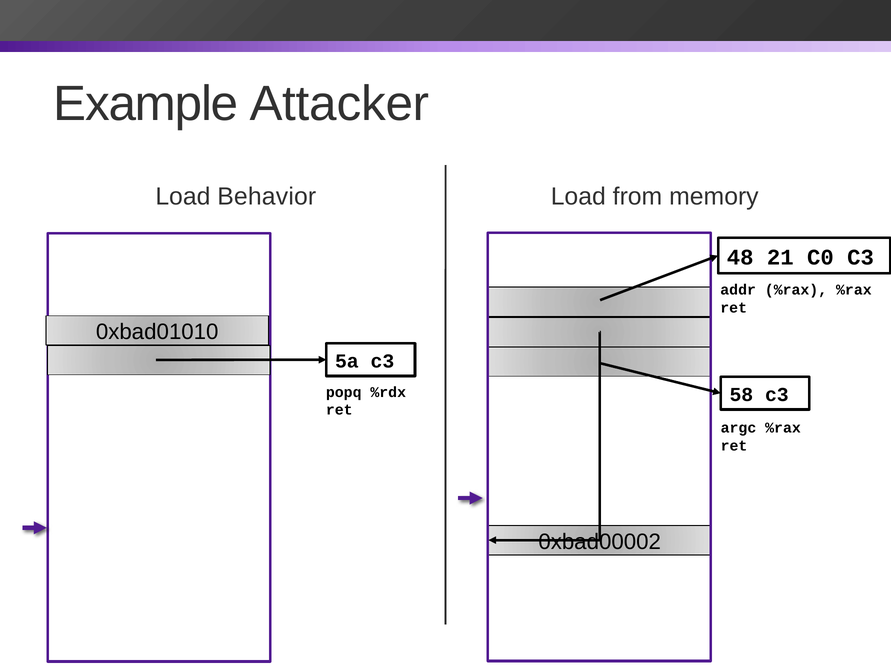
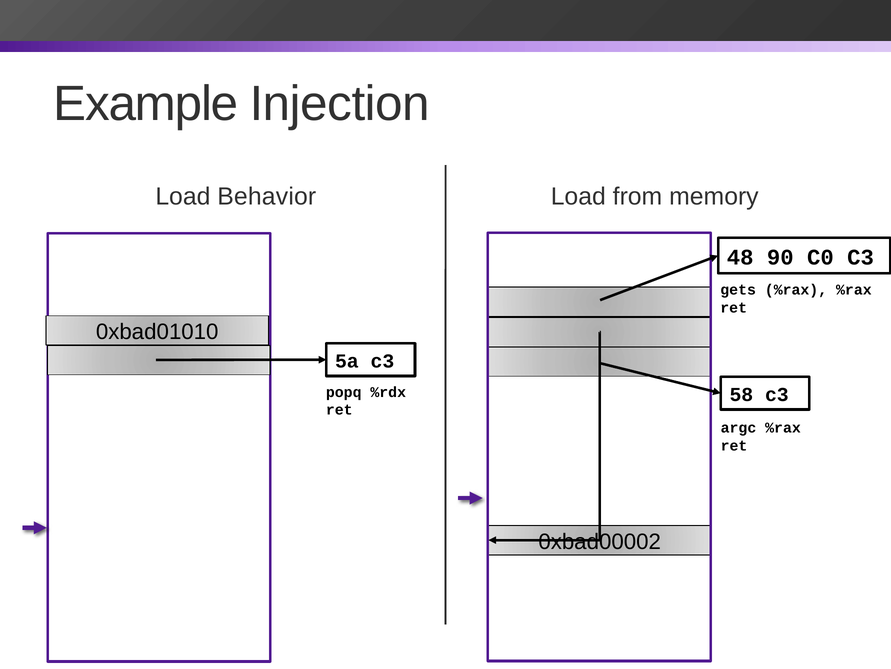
Attacker: Attacker -> Injection (340, 104)
21: 21 -> 90 (780, 257)
addr: addr -> gets (738, 289)
